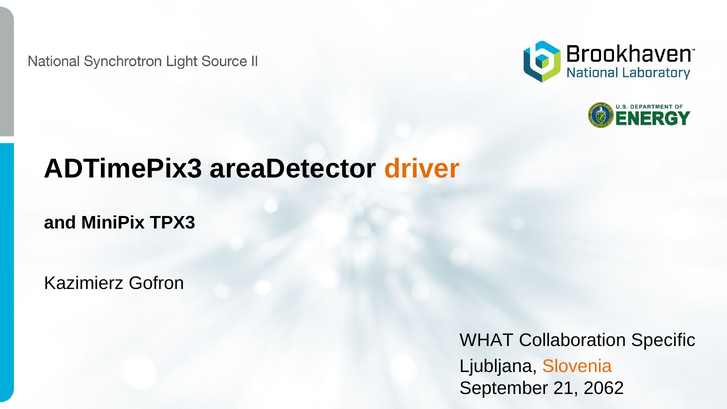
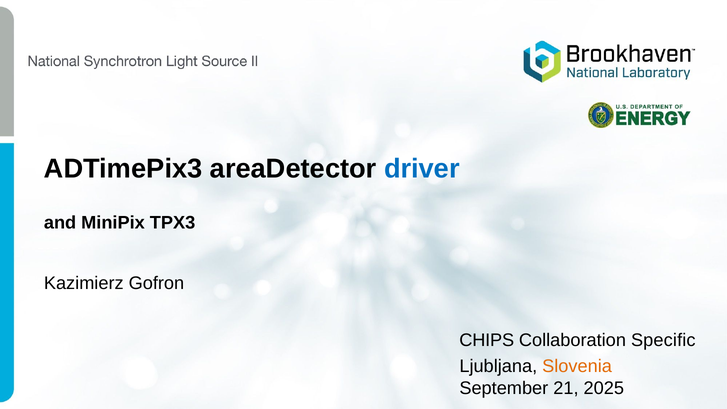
driver colour: orange -> blue (422, 169)
WHAT: WHAT -> CHIPS (487, 340)
2062: 2062 -> 2025 (604, 388)
